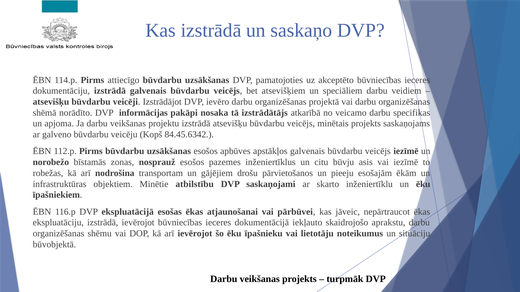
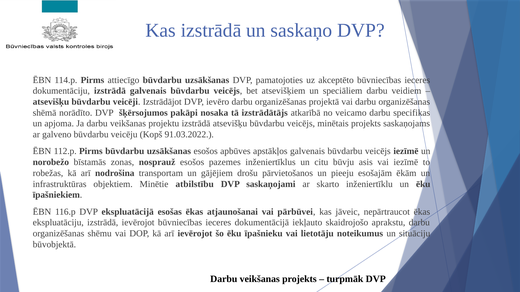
informācijas: informācijas -> šķērsojumos (143, 113)
84.45.6342: 84.45.6342 -> 91.03.2022 (189, 135)
